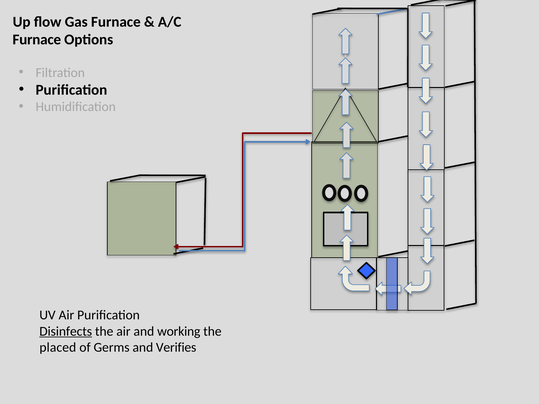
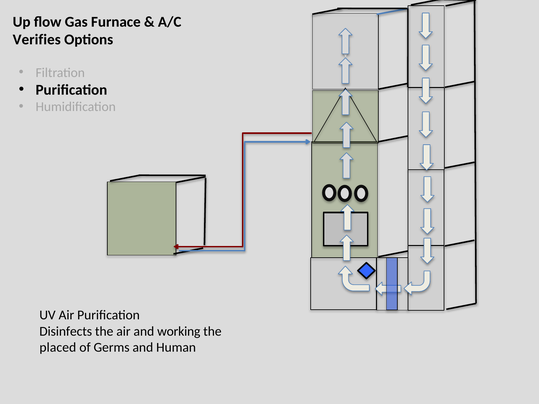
Furnace: Furnace -> Verifies (37, 40)
Disinfects underline: present -> none (66, 331)
Verifies: Verifies -> Human (176, 348)
